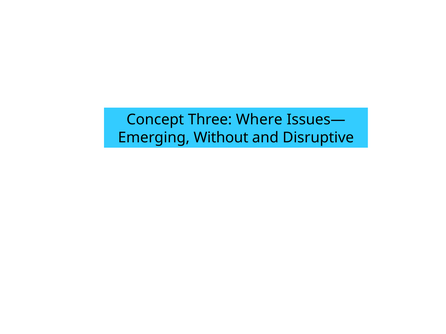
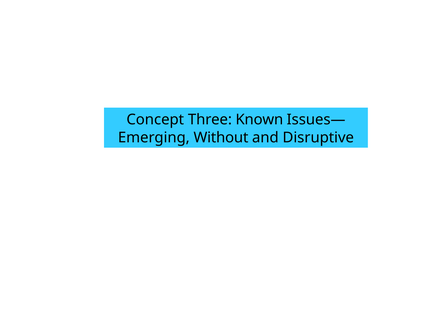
Where: Where -> Known (259, 120)
